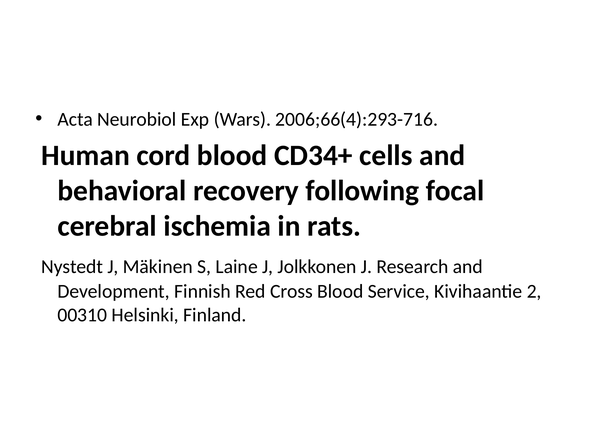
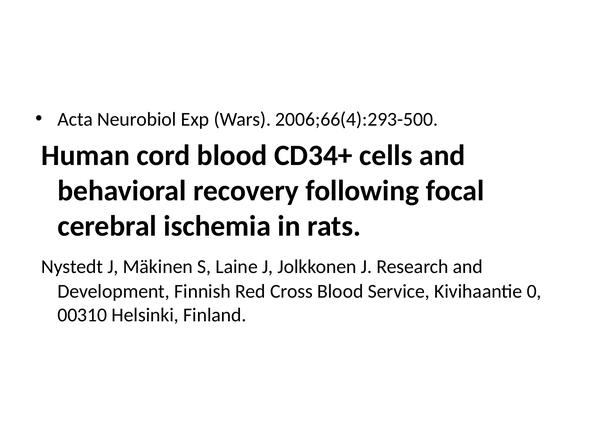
2006;66(4):293-716: 2006;66(4):293-716 -> 2006;66(4):293-500 (357, 119)
2: 2 -> 0 (534, 291)
